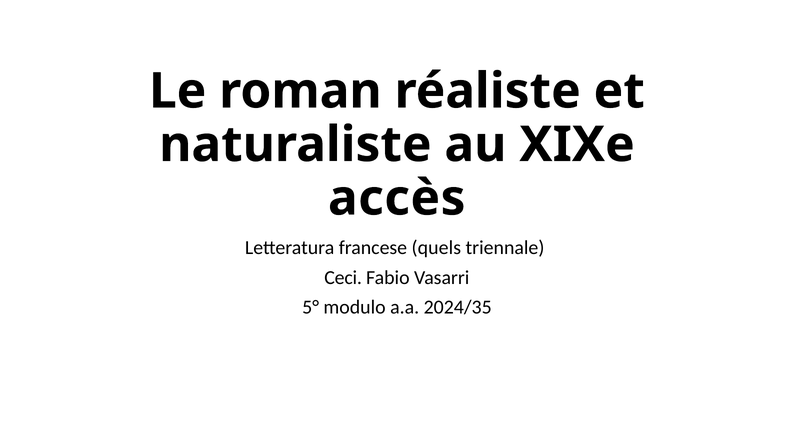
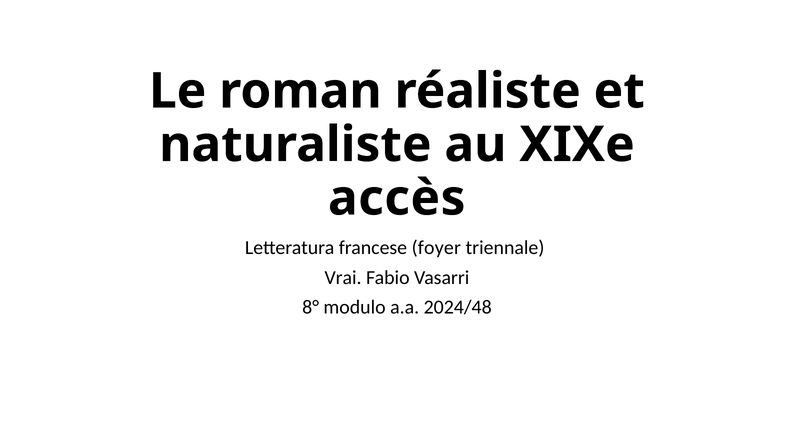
quels: quels -> foyer (436, 248)
Ceci: Ceci -> Vrai (343, 278)
5°: 5° -> 8° (311, 308)
2024/35: 2024/35 -> 2024/48 (458, 308)
